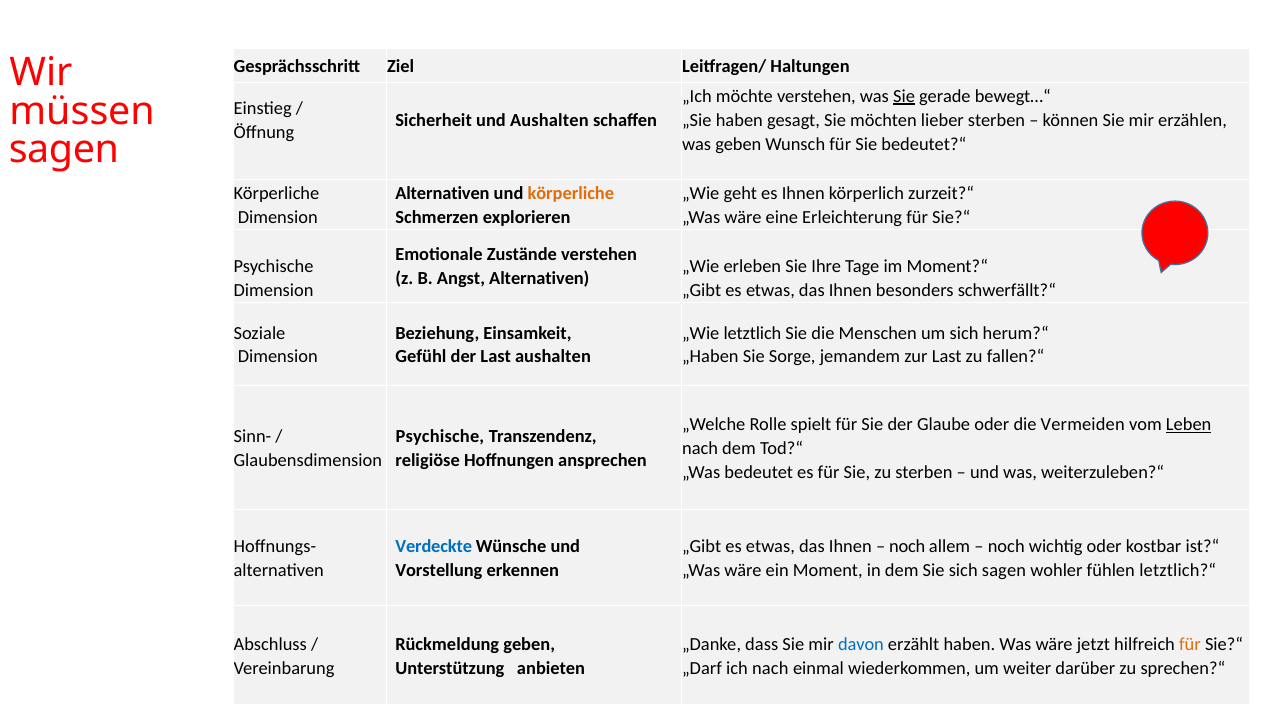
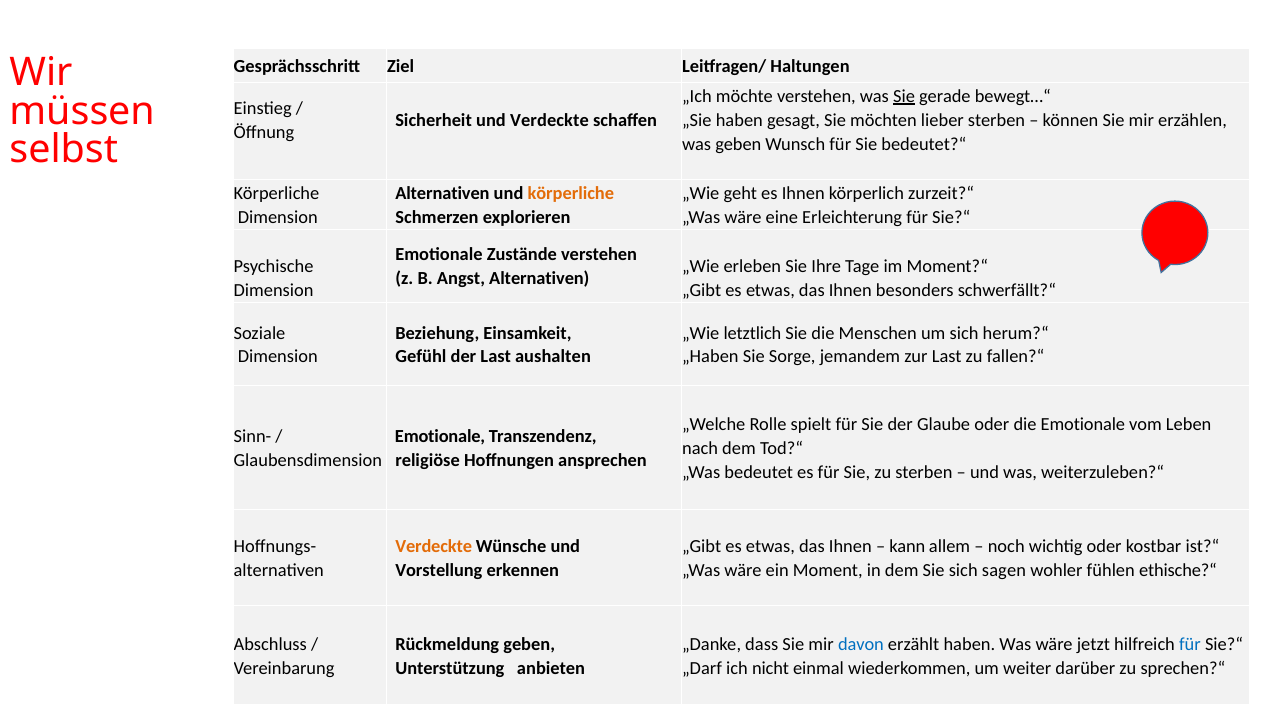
und Aushalten: Aushalten -> Verdeckte (549, 120)
sagen: sagen -> selbst (64, 150)
die Vermeiden: Vermeiden -> Emotionale (1083, 425)
Leben underline: present -> none (1189, 425)
Psychische: Psychische -> Emotionale (440, 437)
Verdeckte colour: blue -> orange (434, 547)
noch: noch -> kann (907, 547)
letztlich?“: letztlich?“ -> ethische?“ (1178, 571)
für colour: orange -> blue (1190, 644)
ich nach: nach -> nicht (771, 668)
